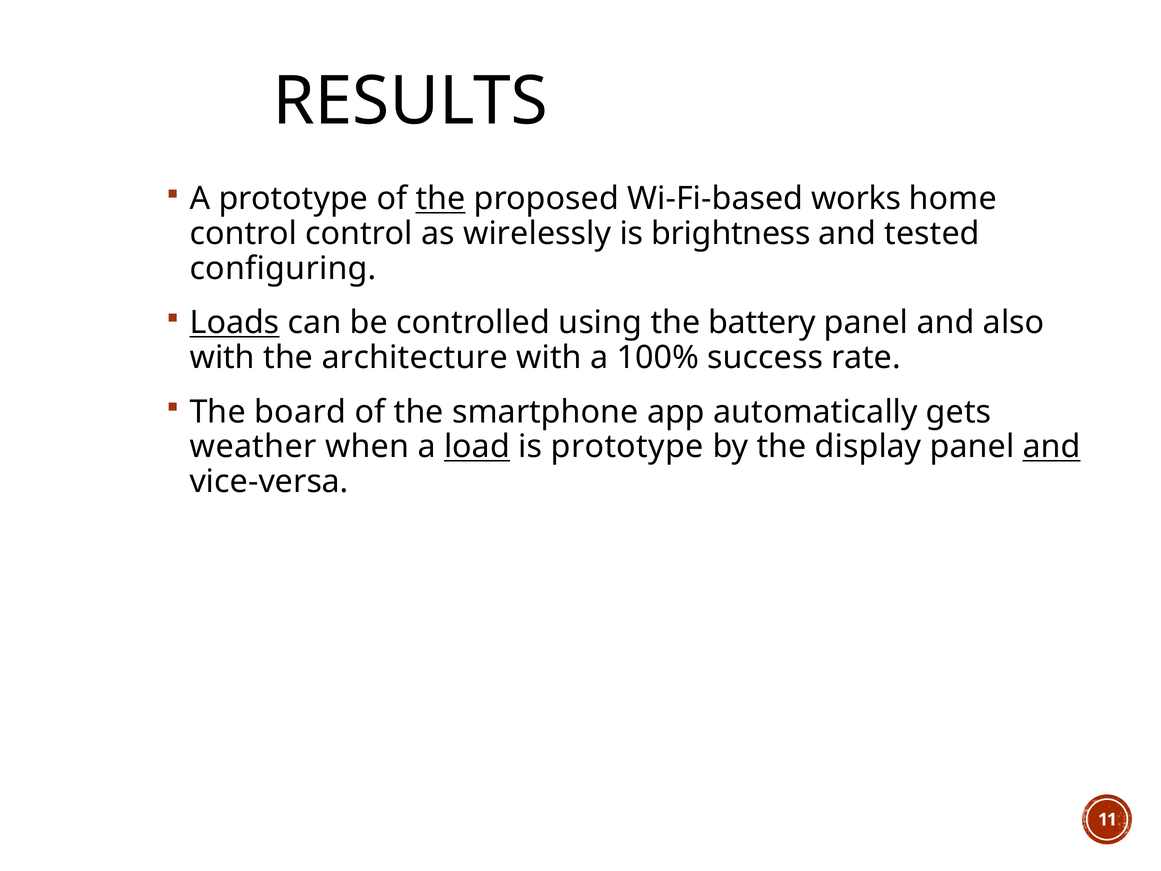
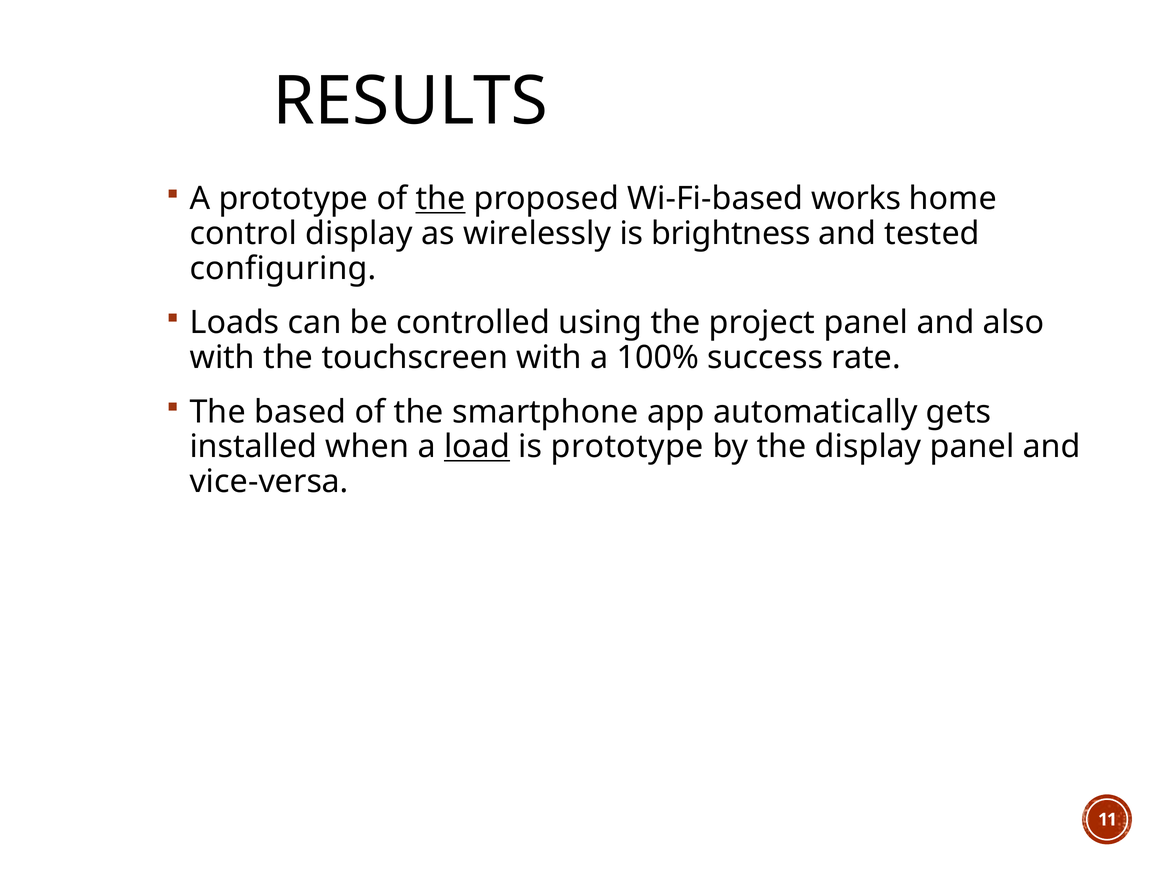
control control: control -> display (359, 234)
Loads underline: present -> none (235, 323)
battery: battery -> project (762, 323)
architecture: architecture -> touchscreen (415, 358)
board: board -> based (300, 412)
weather: weather -> installed (253, 447)
and underline: present -> none (1052, 447)
